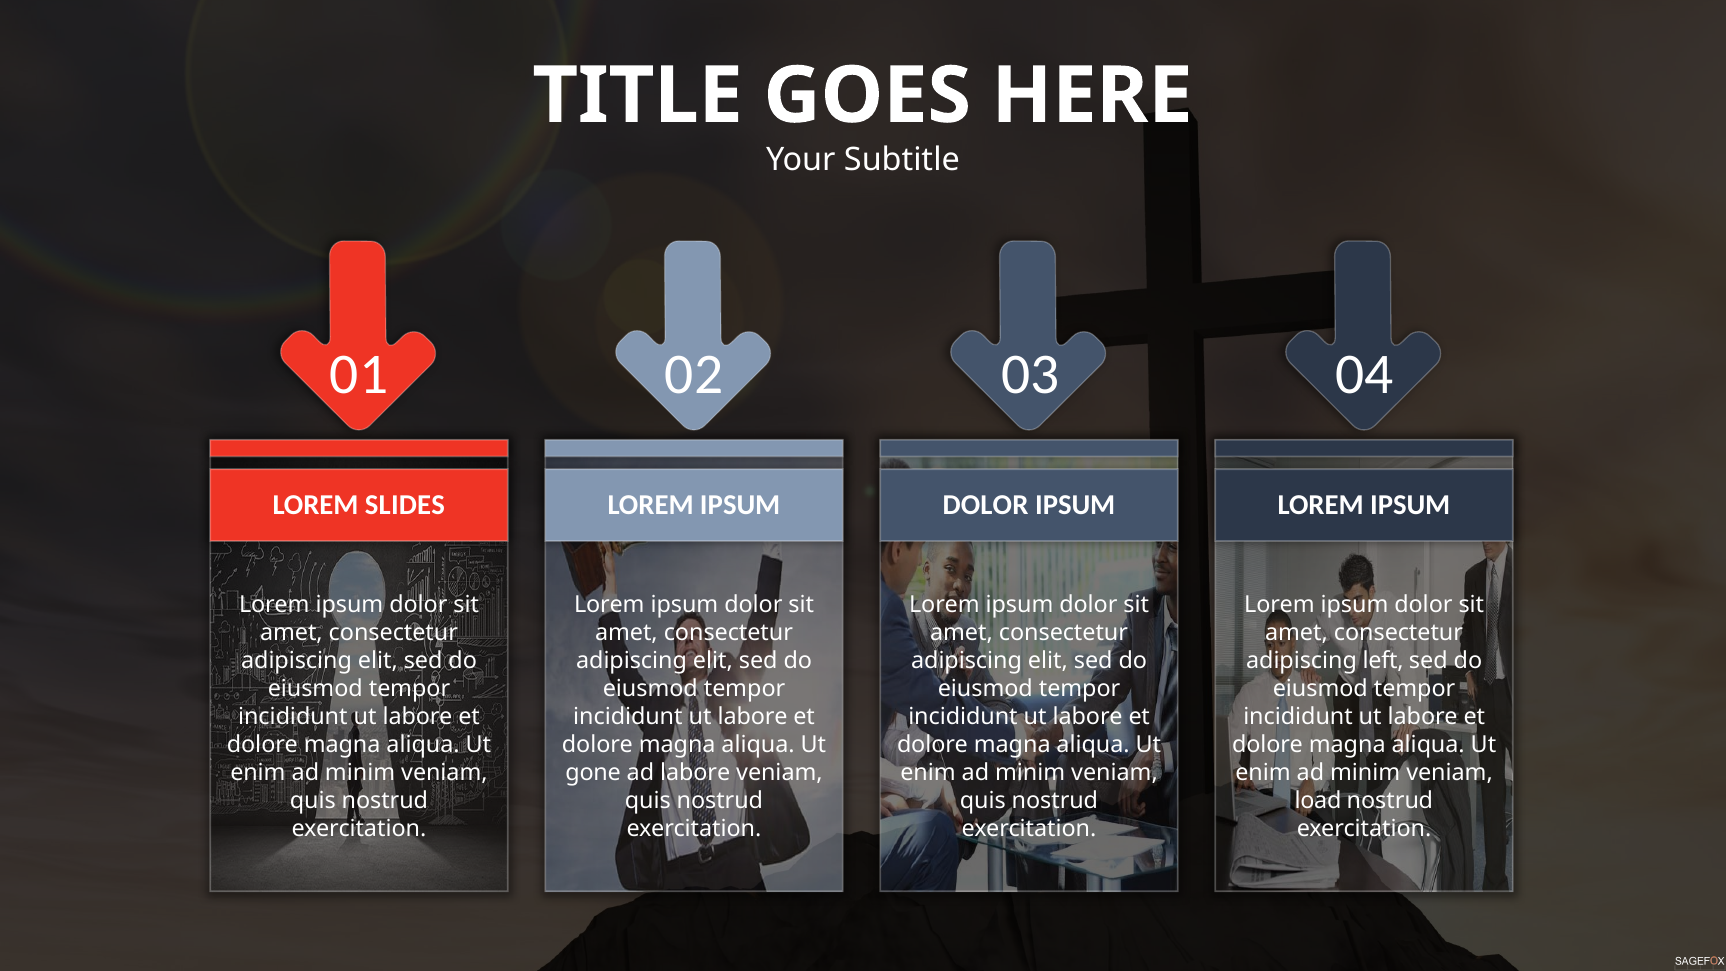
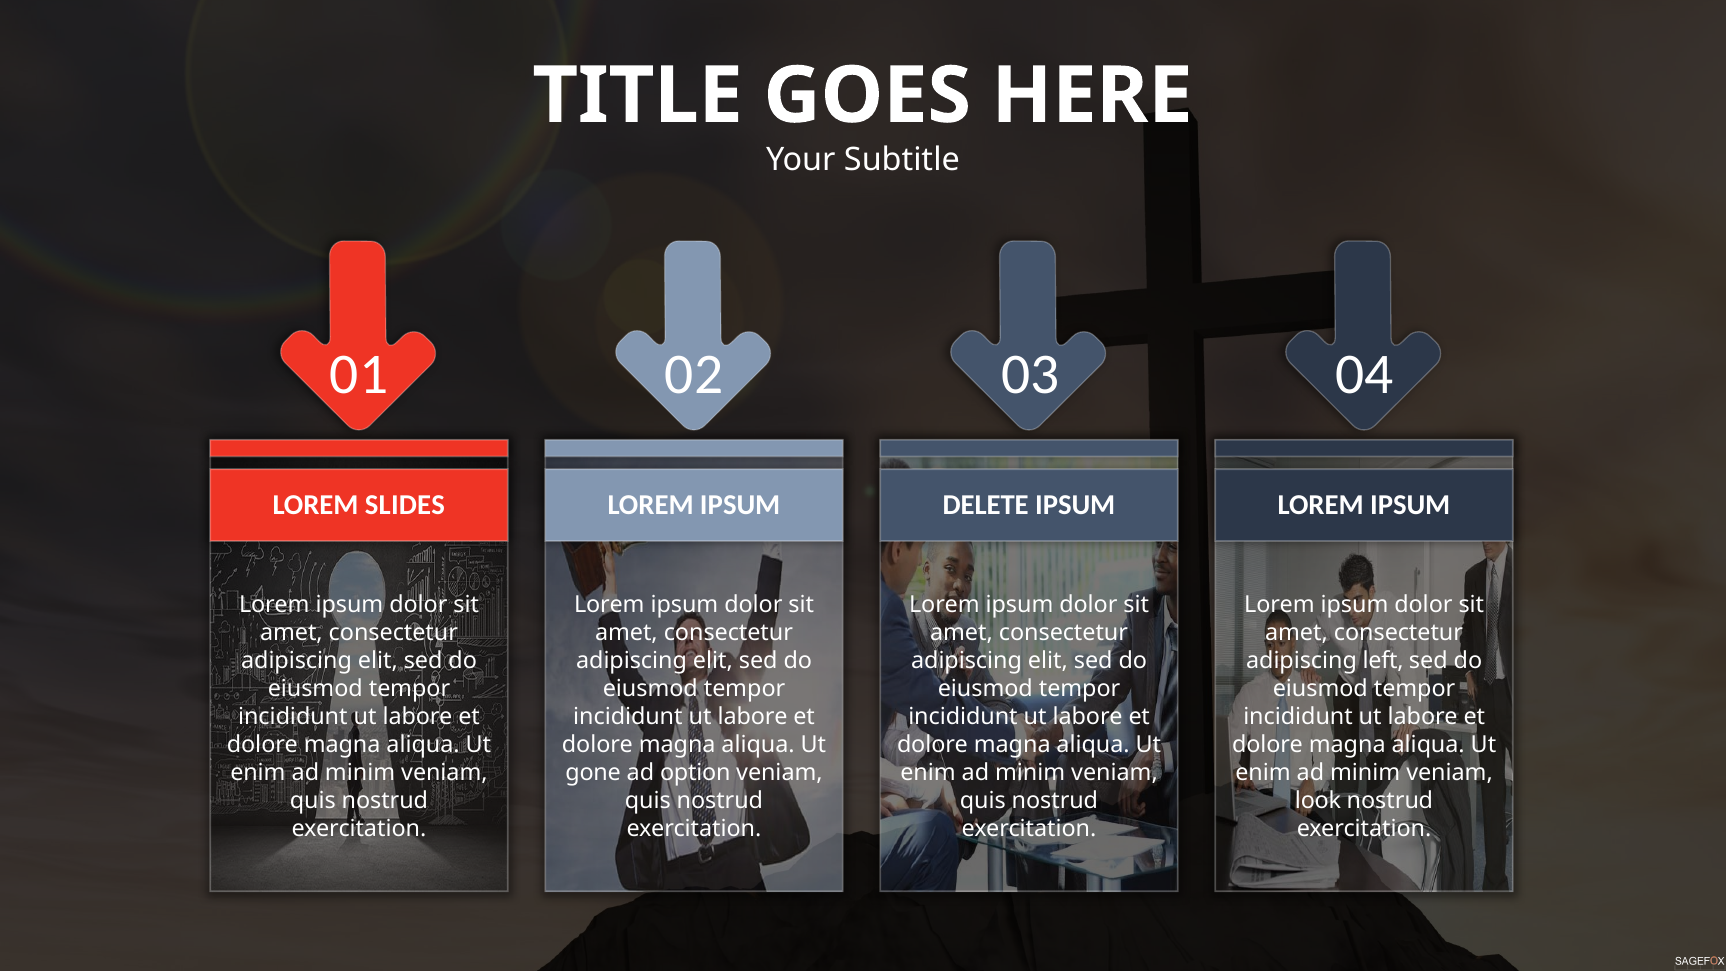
DOLOR: DOLOR -> DELETE (986, 505)
ad labore: labore -> option (695, 773)
load: load -> look (1318, 801)
